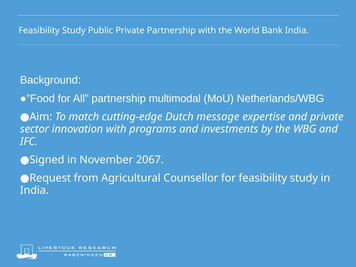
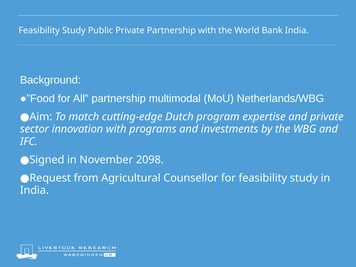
message: message -> program (218, 117)
2067: 2067 -> 2098 (150, 160)
